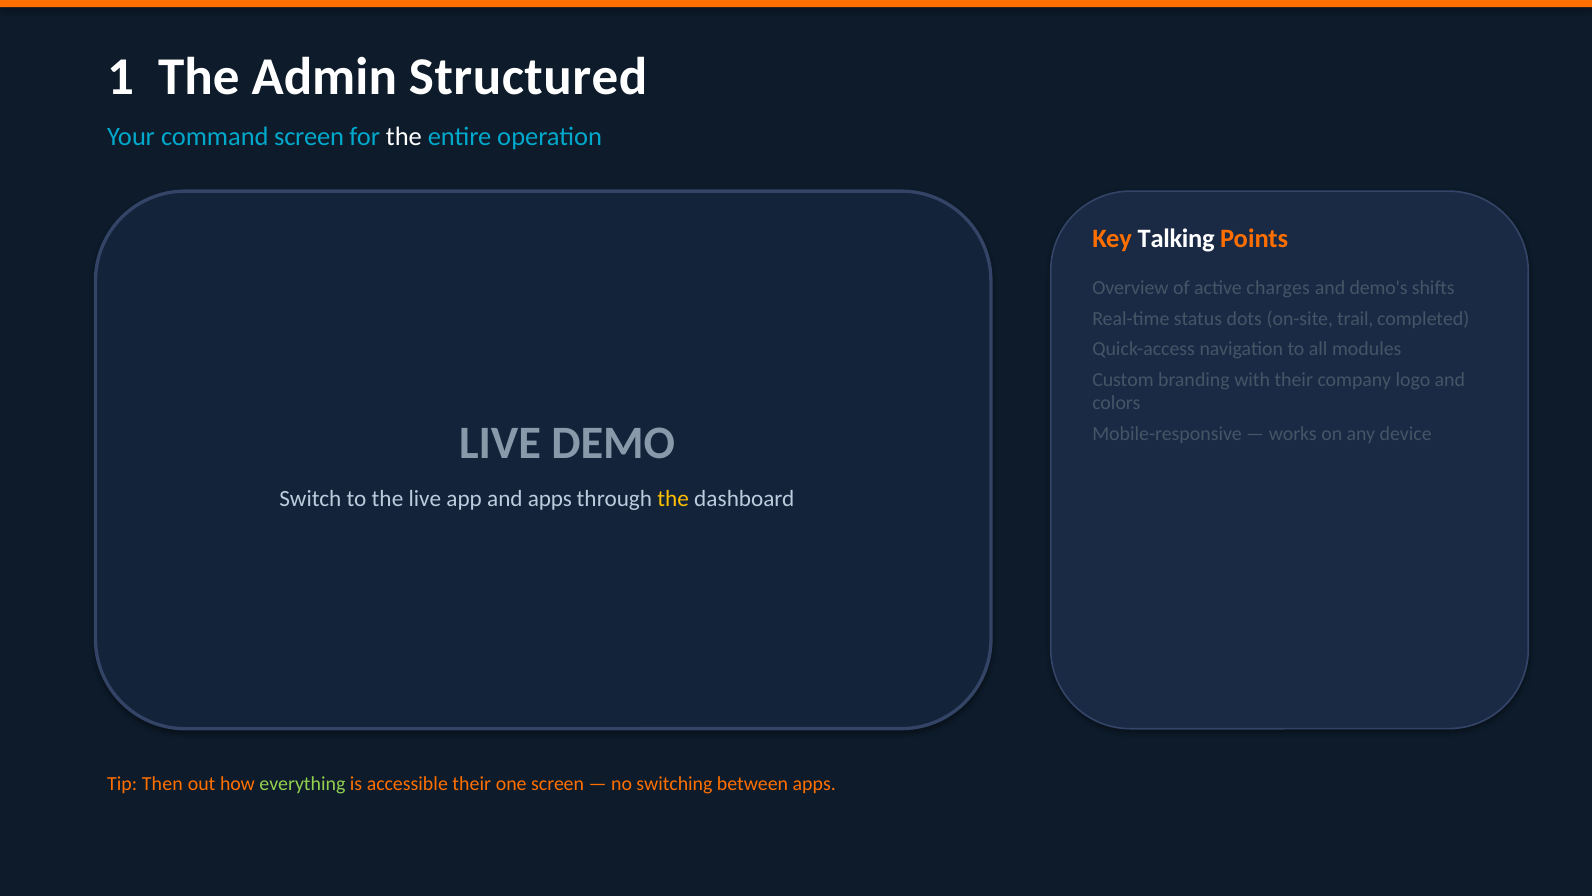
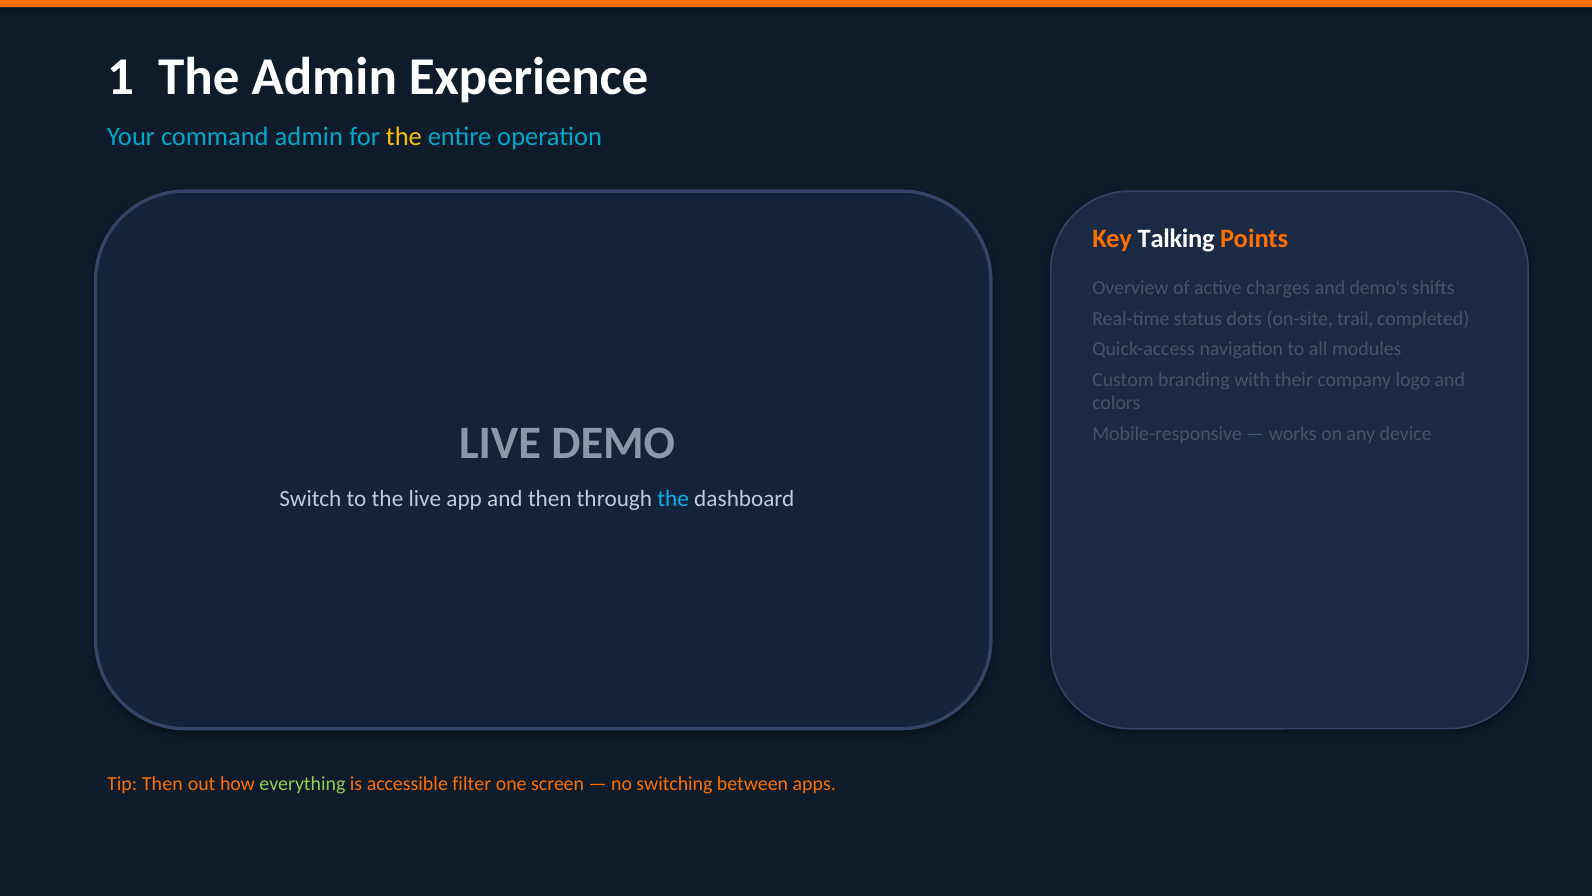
Structured: Structured -> Experience (529, 77)
command screen: screen -> admin (309, 137)
the colour: white -> yellow (404, 137)
and apps: apps -> then (550, 499)
the colour: yellow -> light blue (673, 499)
accessible their: their -> filter (472, 783)
